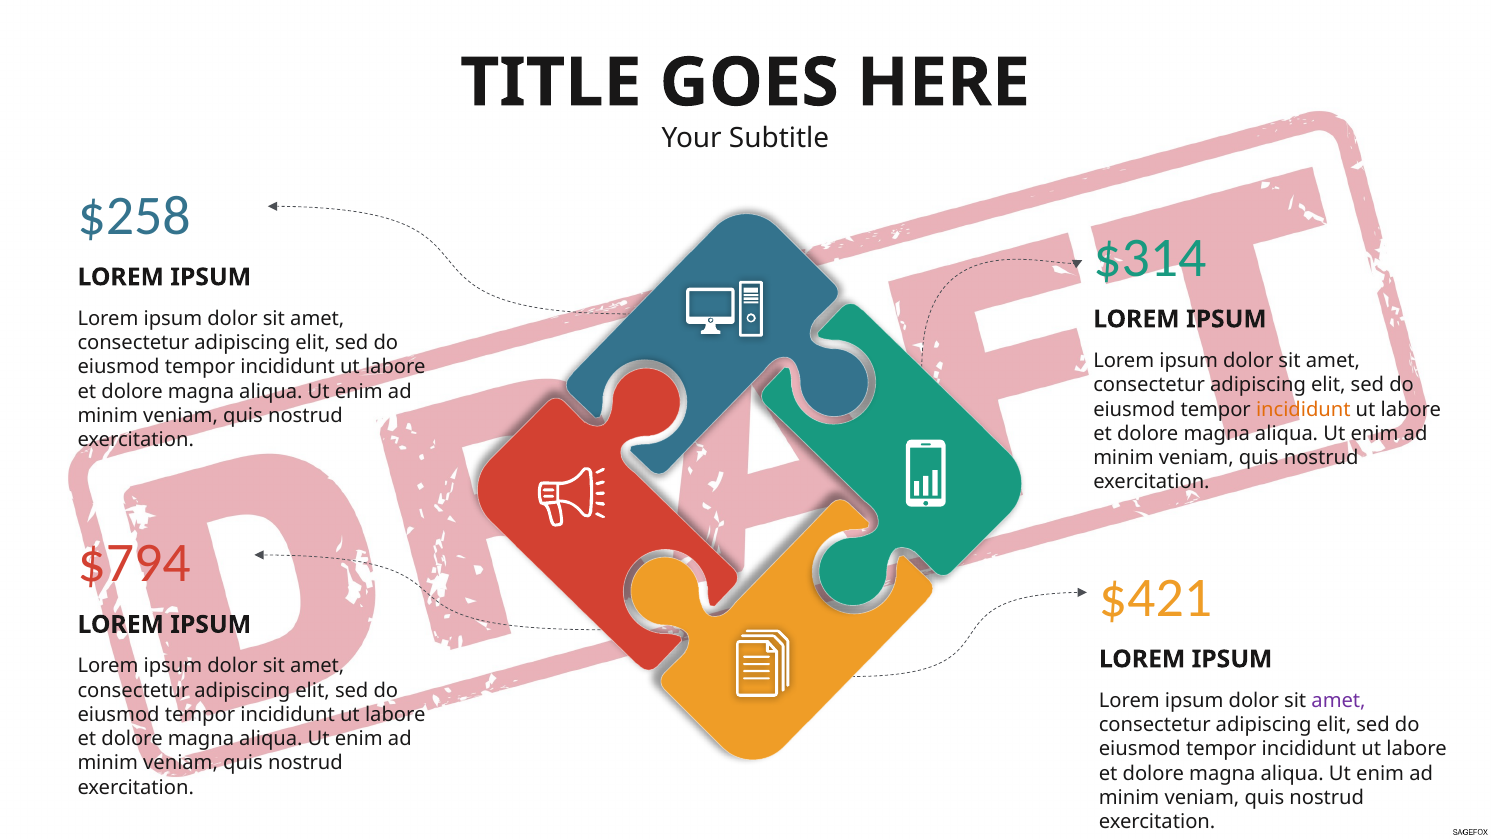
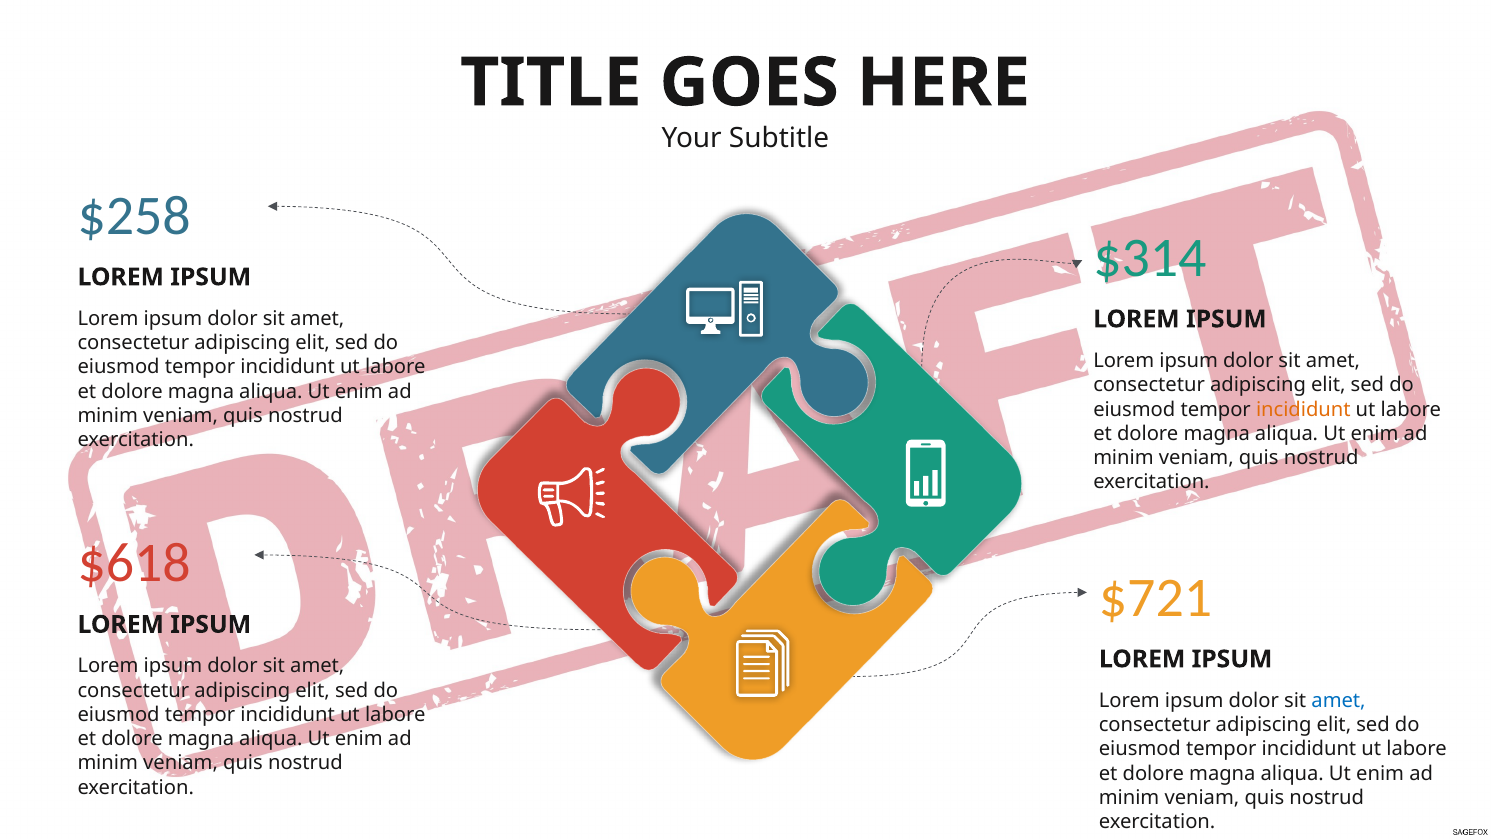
$794: $794 -> $618 (134, 563)
$421: $421 -> $721 (1156, 598)
amet colour: purple -> blue (1339, 701)
